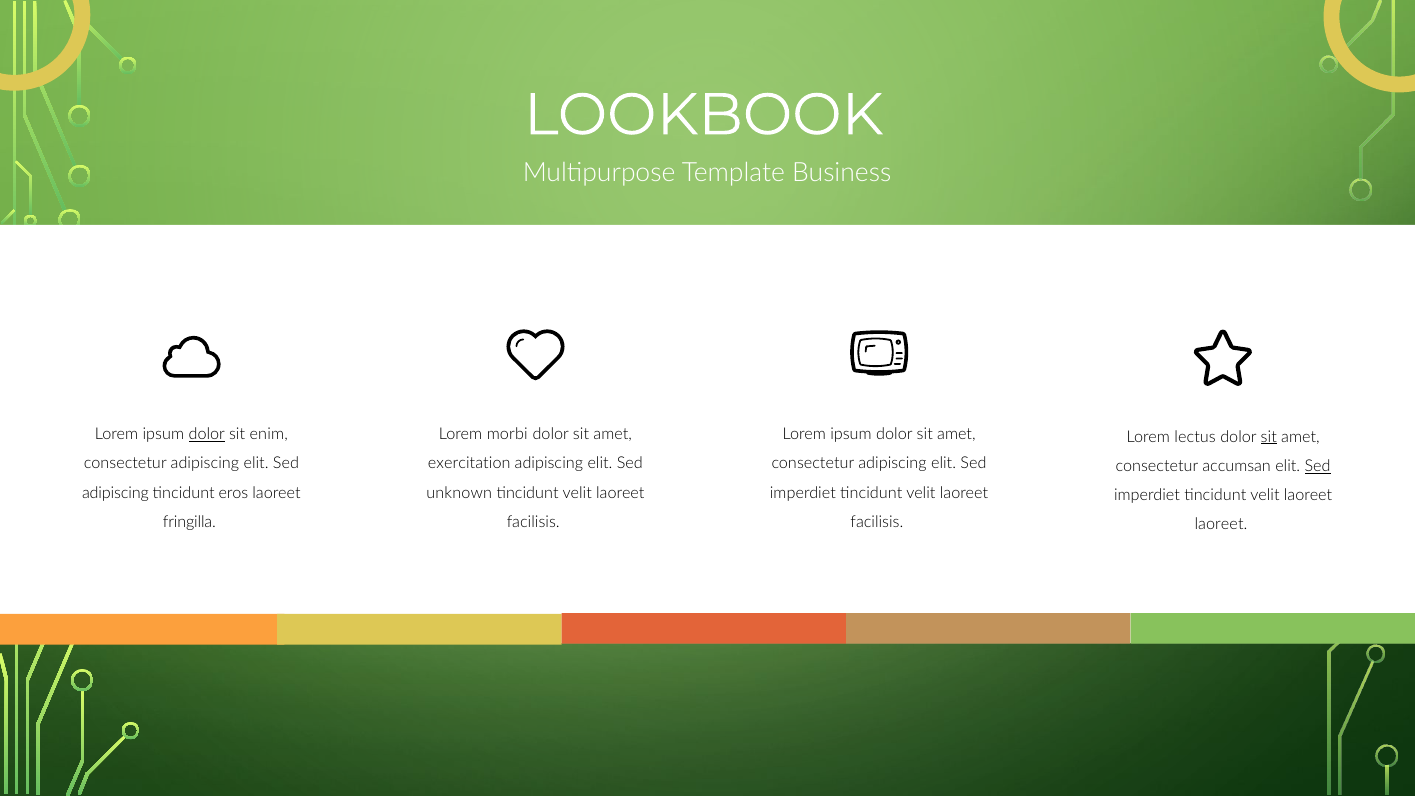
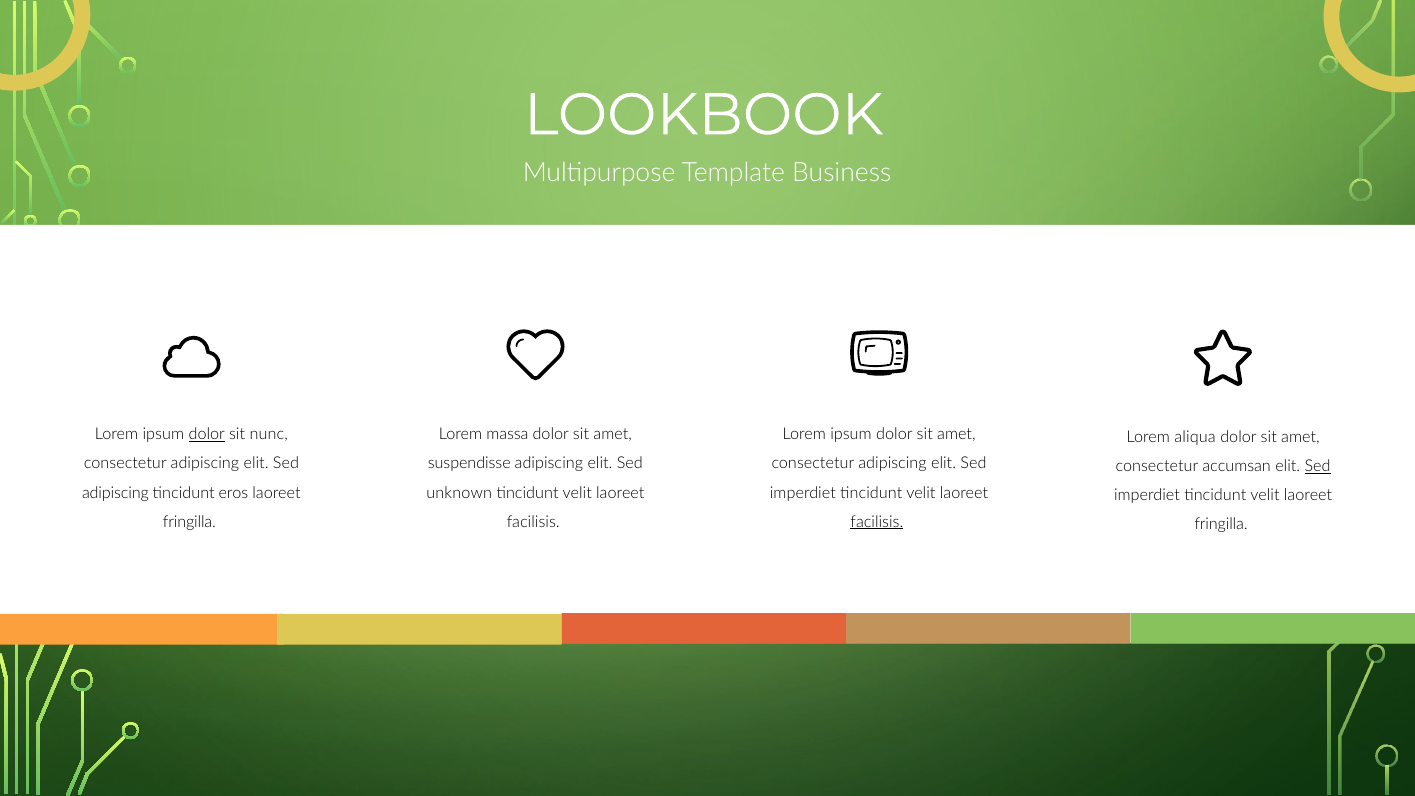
enim: enim -> nunc (269, 434)
morbi: morbi -> massa (507, 434)
lectus: lectus -> aliqua (1195, 437)
sit underline: present -> none (1269, 437)
exercitation: exercitation -> suspendisse (469, 463)
facilisis underline: none -> present (877, 522)
laoreet: laoreet -> fringilla (1221, 525)
